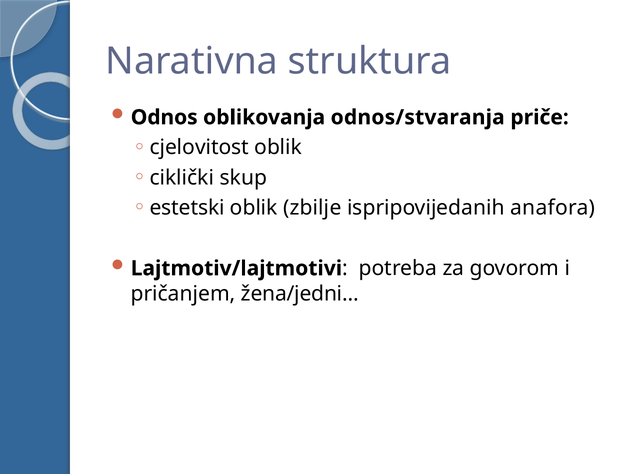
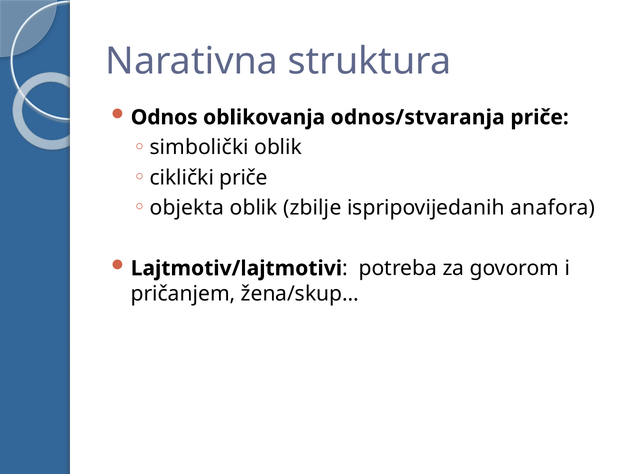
cjelovitost: cjelovitost -> simbolički (199, 147)
ciklički skup: skup -> priče (244, 178)
estetski: estetski -> objekta (187, 208)
žena/jedni…: žena/jedni… -> žena/skup… (300, 294)
